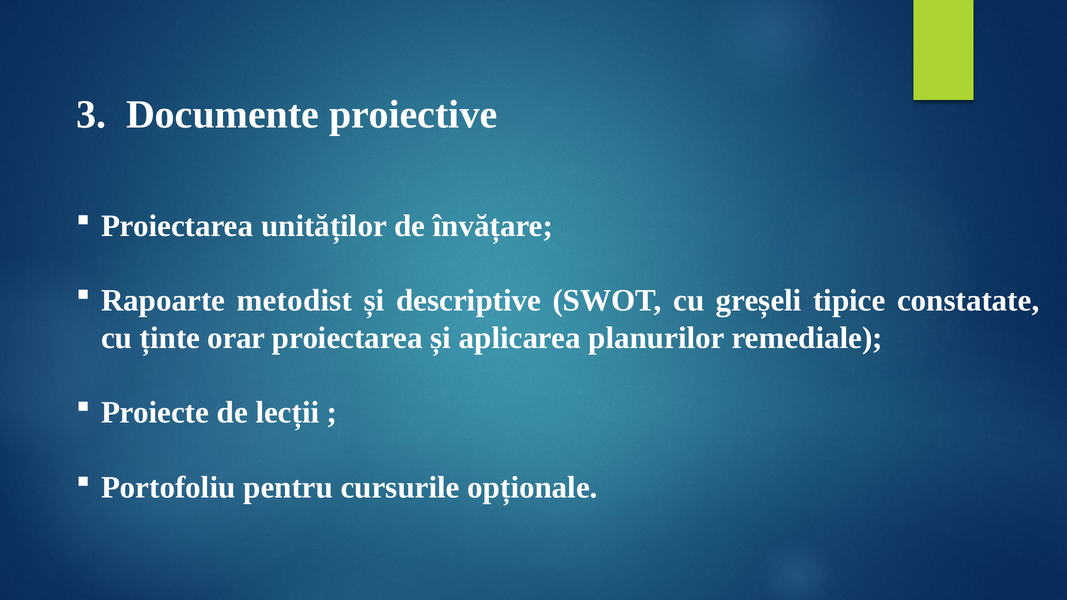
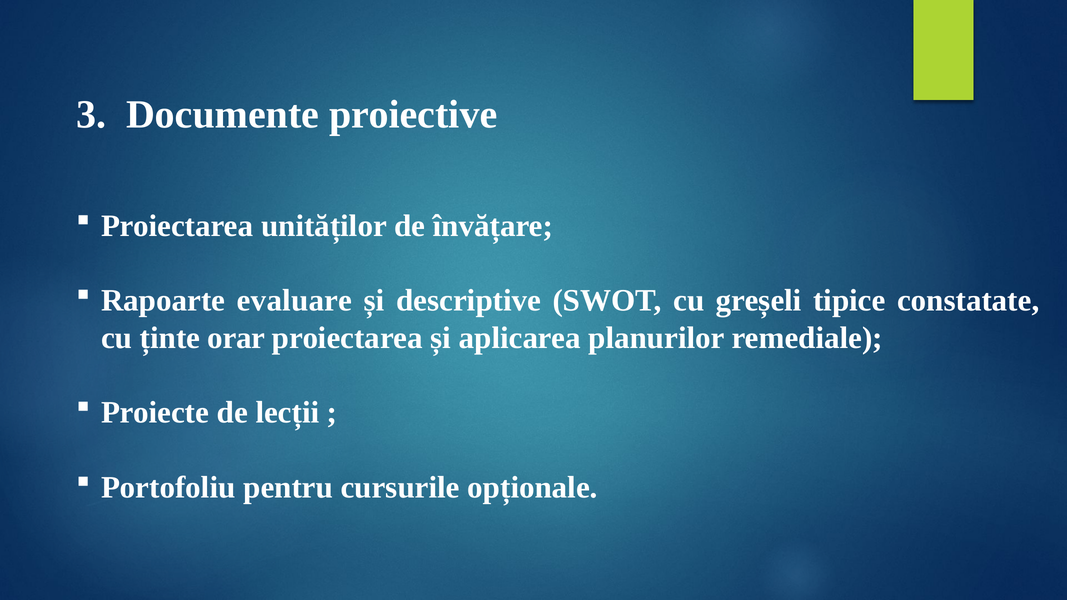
metodist: metodist -> evaluare (294, 301)
